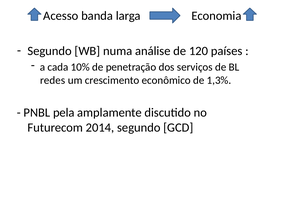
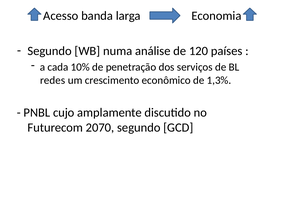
pela: pela -> cujo (64, 112)
2014: 2014 -> 2070 (100, 127)
